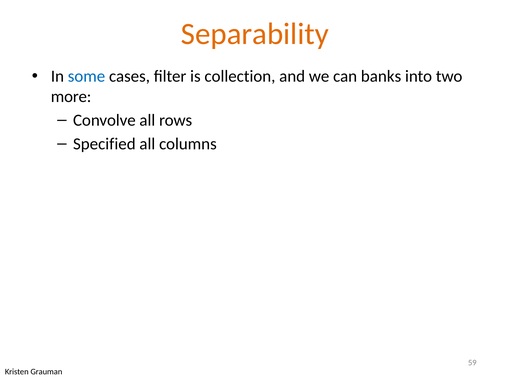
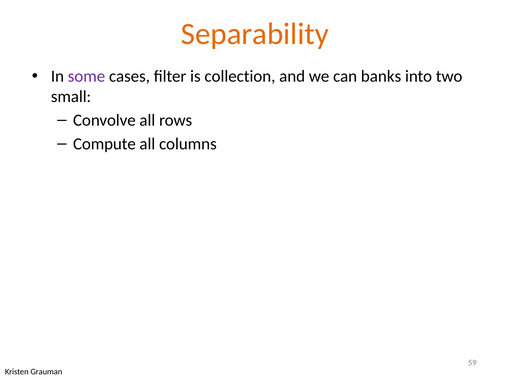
some colour: blue -> purple (86, 76)
more: more -> small (71, 97)
Specified: Specified -> Compute (104, 144)
